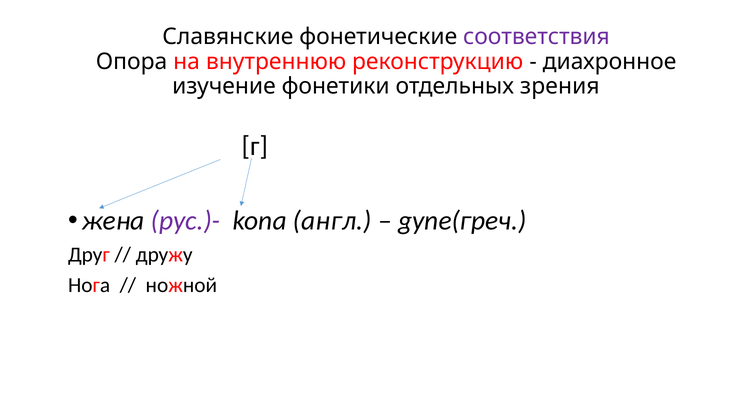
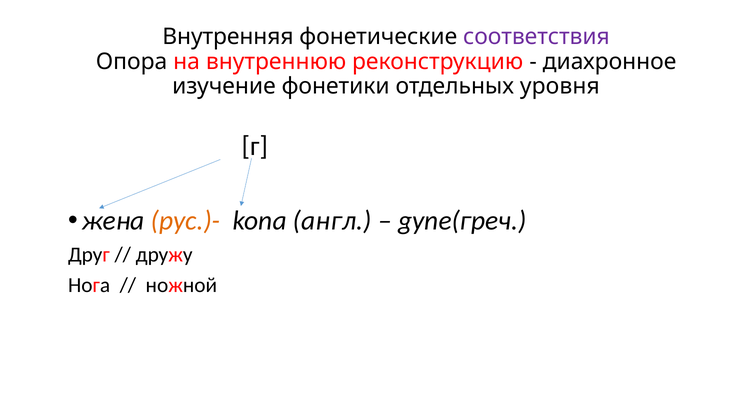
Славянские: Славянские -> Внутренняя (228, 37)
зрения: зрения -> уровня (560, 86)
рус.)- colour: purple -> orange (186, 221)
